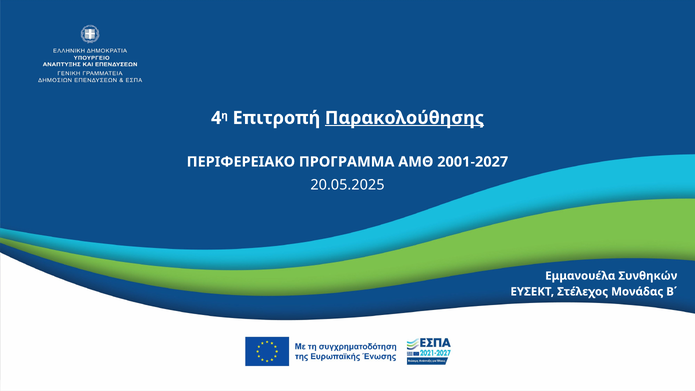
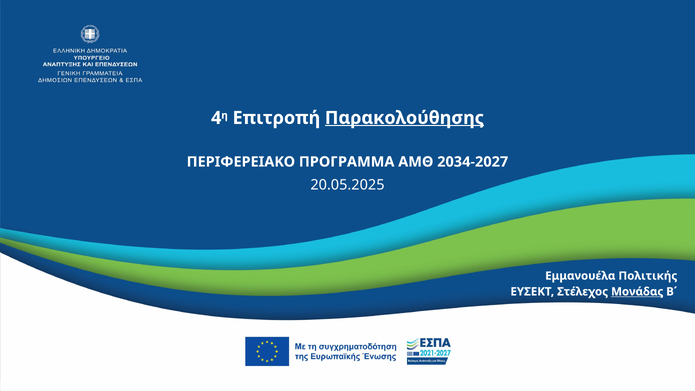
2001-2027: 2001-2027 -> 2034-2027 (473, 162)
Συνθηκών: Συνθηκών -> Πολιτικής (648, 276)
Μονάδας underline: none -> present (637, 292)
